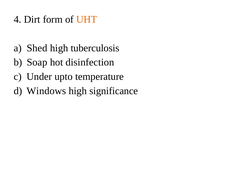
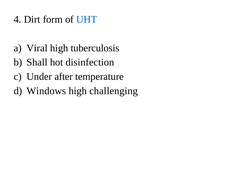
UHT colour: orange -> blue (87, 19)
Shed: Shed -> Viral (37, 48)
Soap: Soap -> Shall (37, 62)
upto: upto -> after (64, 76)
significance: significance -> challenging (114, 91)
